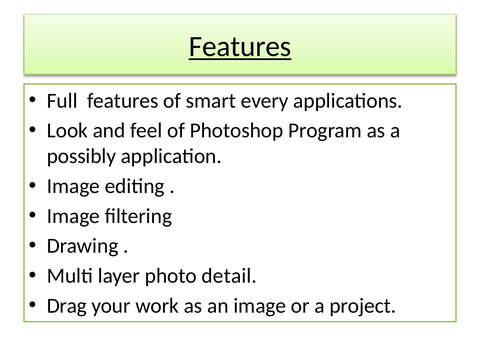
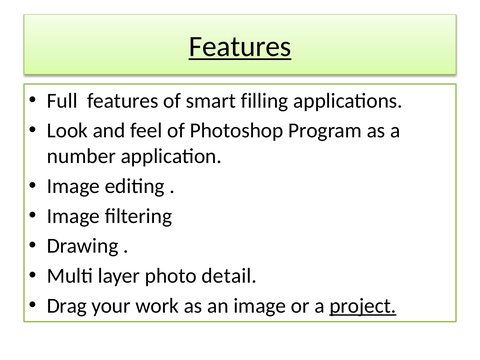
every: every -> filling (265, 101)
possibly: possibly -> number (81, 156)
project underline: none -> present (363, 306)
